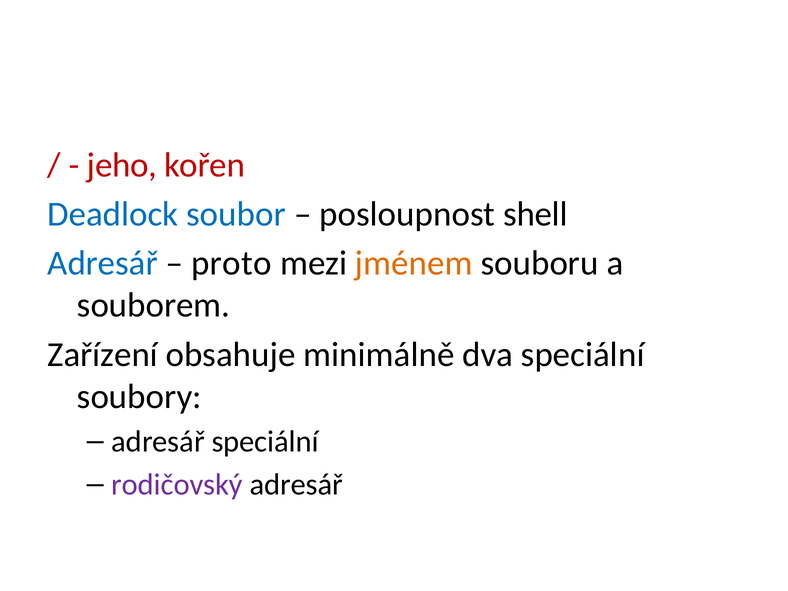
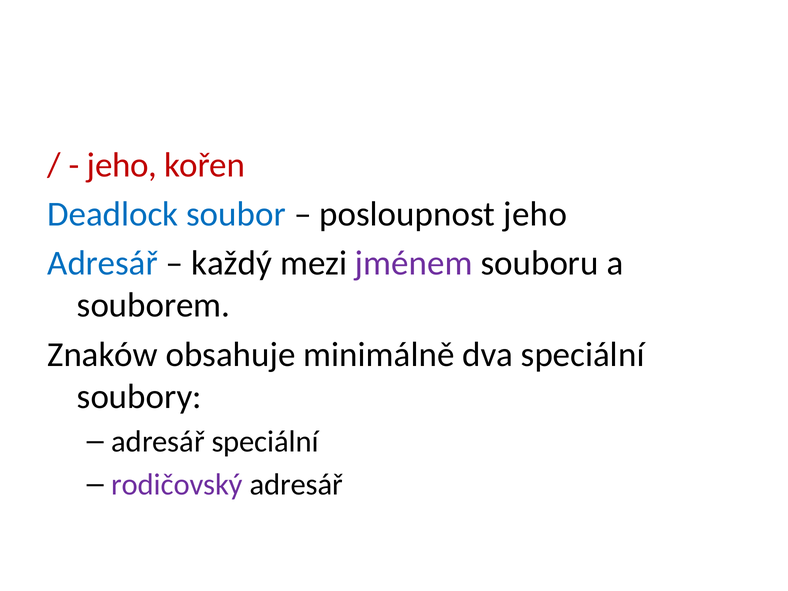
posloupnost shell: shell -> jeho (535, 214)
proto: proto -> každý (232, 263)
jménem colour: orange -> purple (414, 263)
Zařízení: Zařízení -> Znaków (103, 354)
